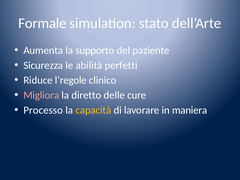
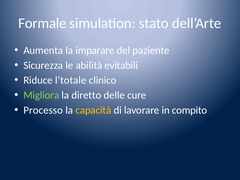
supporto: supporto -> imparare (95, 50)
perfetti: perfetti -> evitabili (121, 65)
l’regole: l’regole -> l’totale (71, 80)
Migliora colour: pink -> light green (41, 95)
maniera: maniera -> compito (190, 110)
